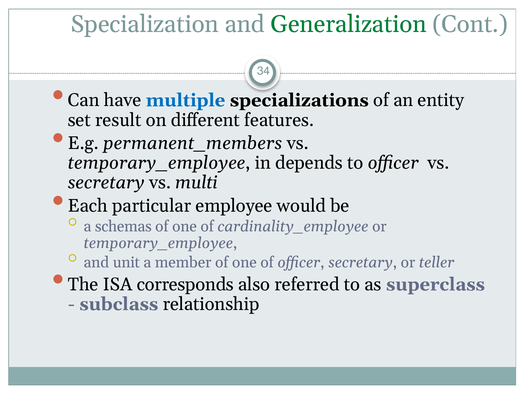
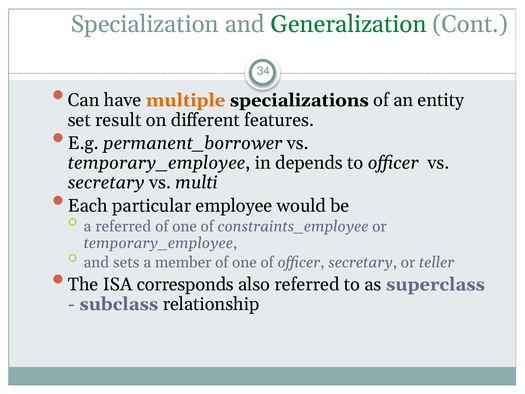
multiple colour: blue -> orange (186, 100)
permanent_members: permanent_members -> permanent_borrower (193, 143)
a schemas: schemas -> referred (123, 226)
cardinality_employee: cardinality_employee -> constraints_employee (293, 226)
unit: unit -> sets (126, 262)
